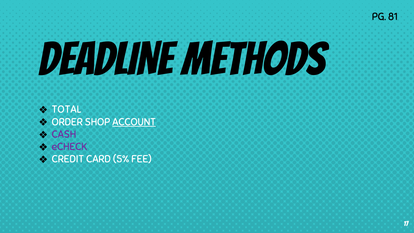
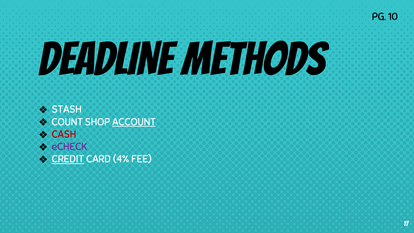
81: 81 -> 10 (393, 17)
TOTAL: TOTAL -> STASH (67, 109)
ORDER: ORDER -> COUNT (67, 122)
CASH colour: purple -> red (64, 134)
CREDIT underline: none -> present (68, 159)
5%: 5% -> 4% (121, 159)
